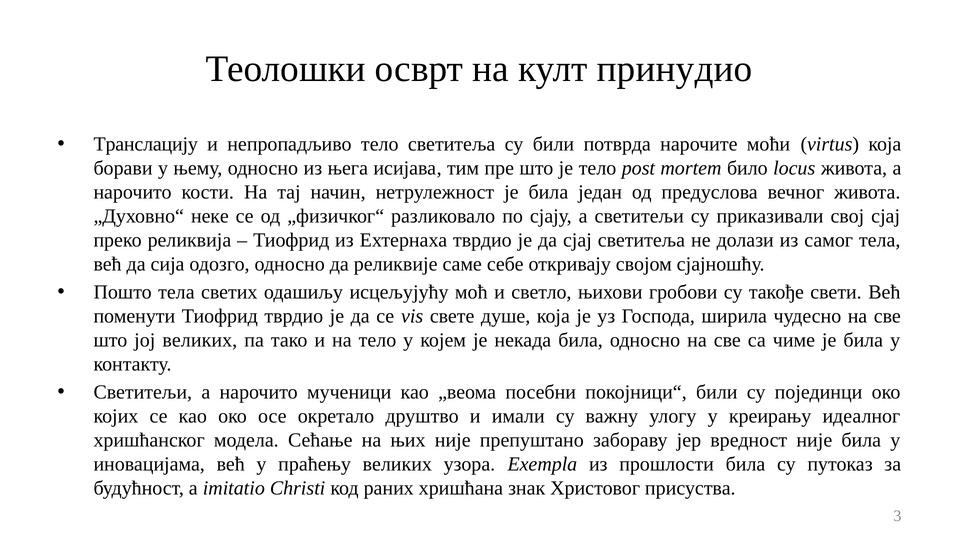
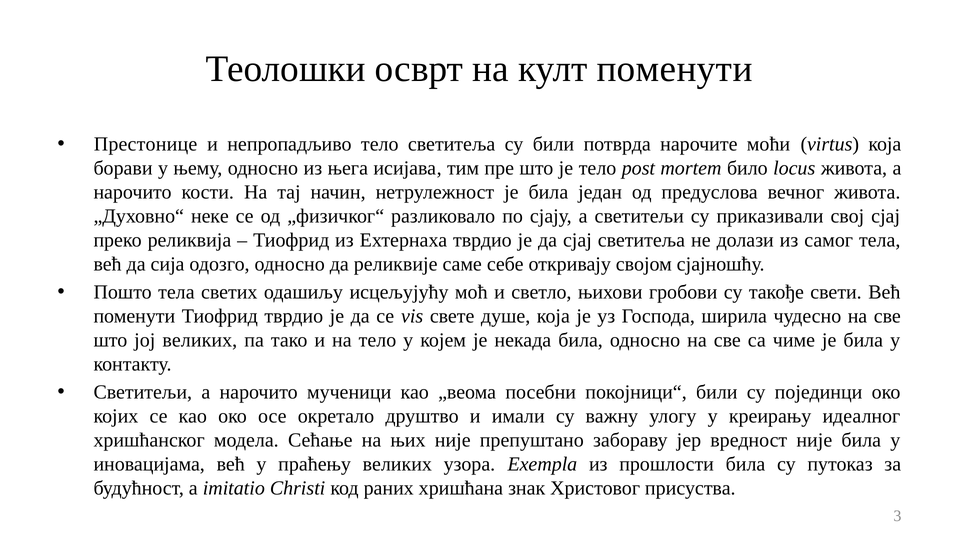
култ принудио: принудио -> поменути (675, 69)
Транслацију: Транслацију -> Престонице (146, 144)
